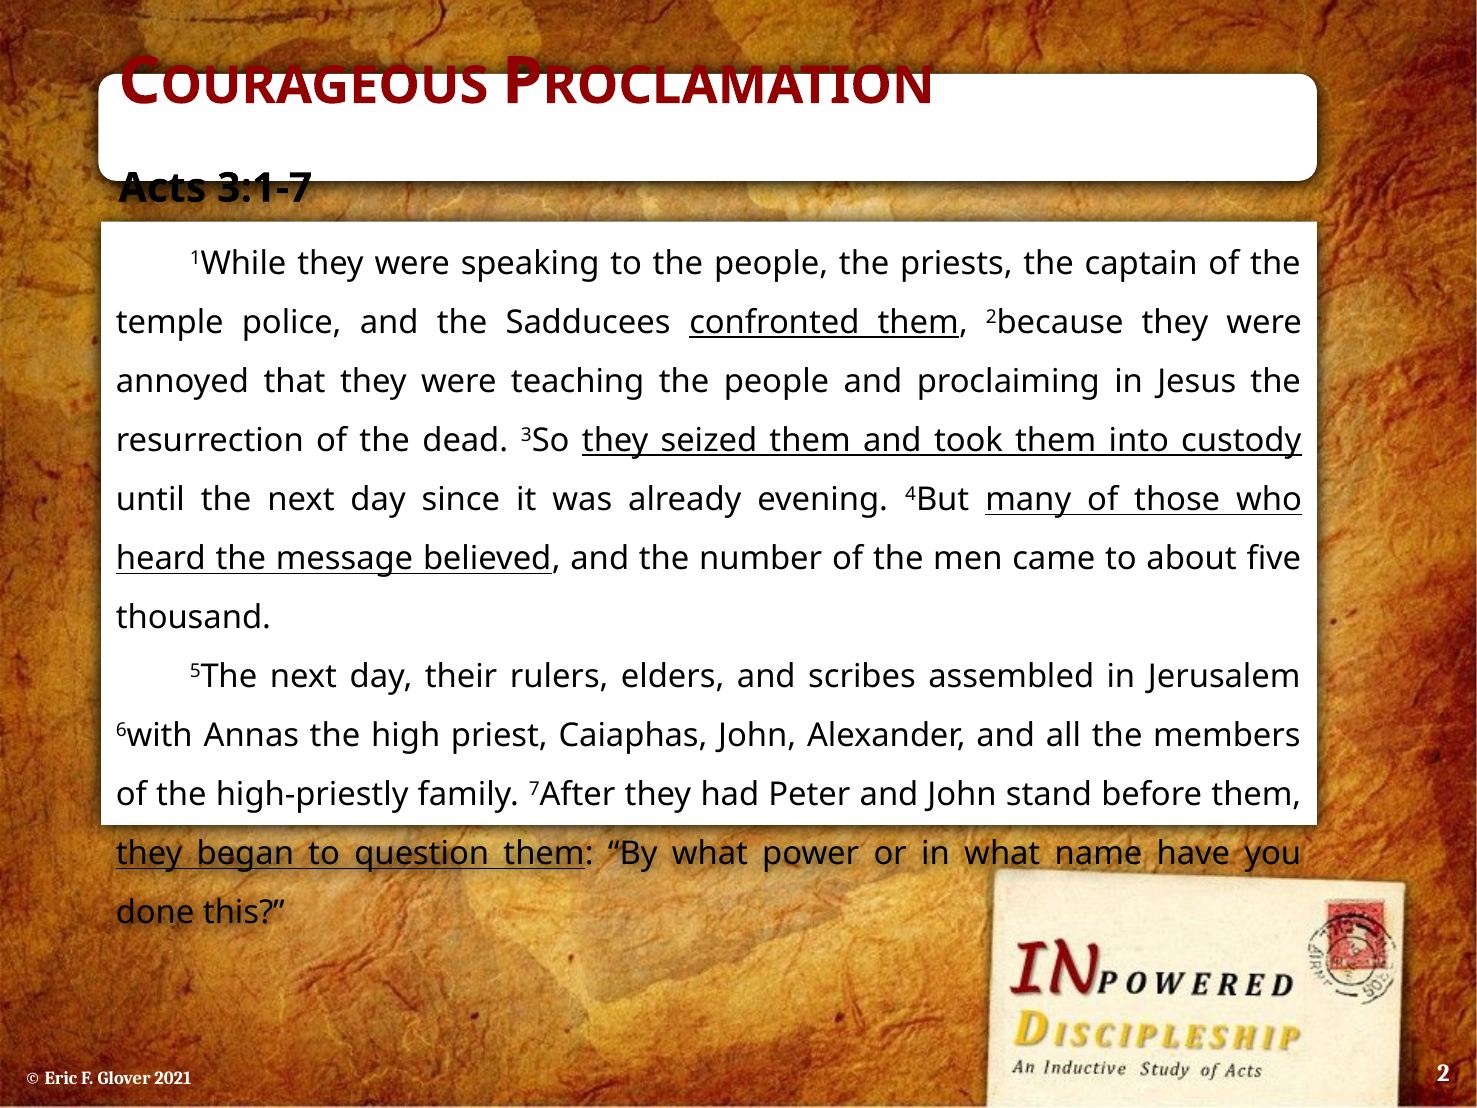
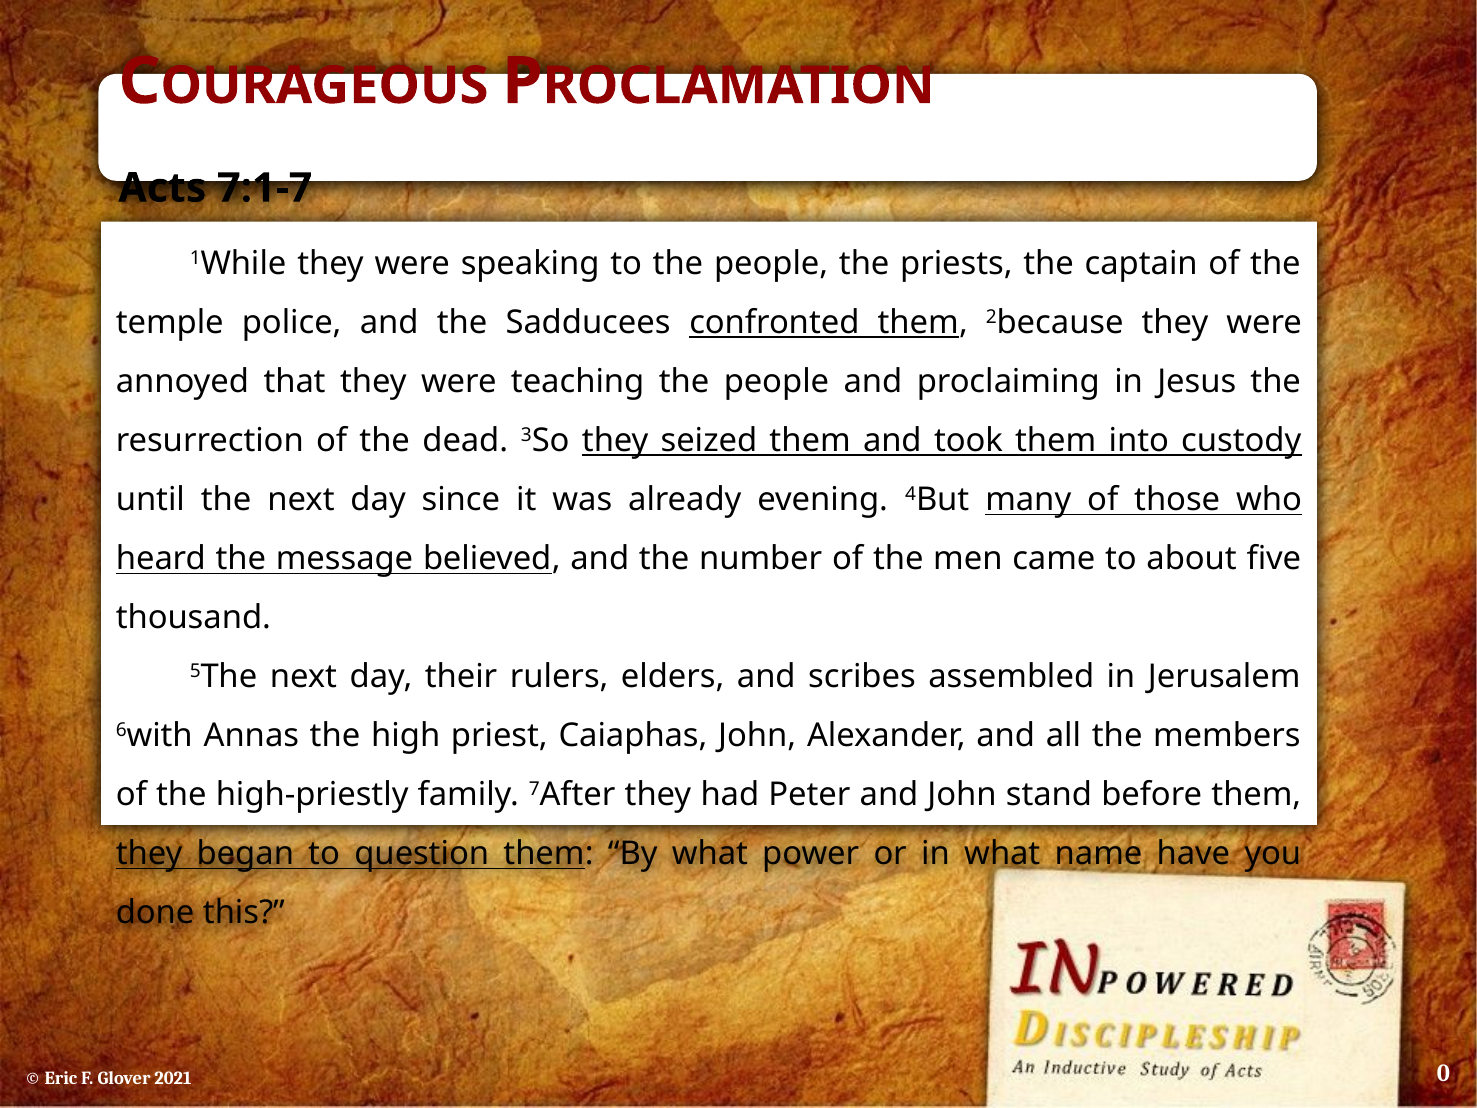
3:1-7: 3:1-7 -> 7:1-7 (265, 188)
2: 2 -> 0 (1443, 1073)
